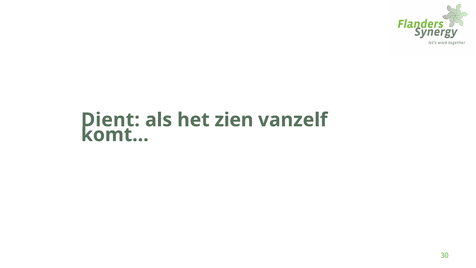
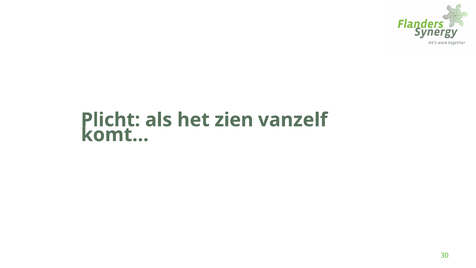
Dient: Dient -> Plicht (111, 120)
